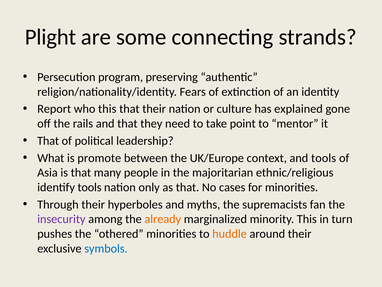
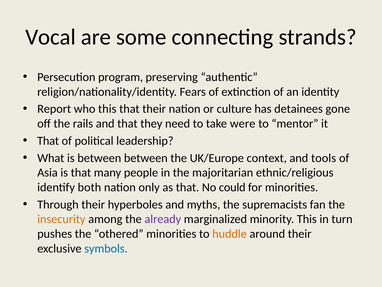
Plight: Plight -> Vocal (51, 37)
explained: explained -> detainees (299, 109)
point: point -> were (243, 123)
is promote: promote -> between (99, 158)
identify tools: tools -> both (89, 187)
cases: cases -> could (232, 187)
insecurity colour: purple -> orange (61, 219)
already colour: orange -> purple (163, 219)
